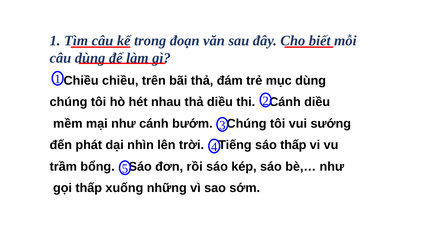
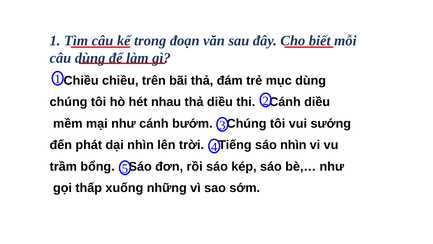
sáo thấp: thấp -> nhìn (293, 145)
